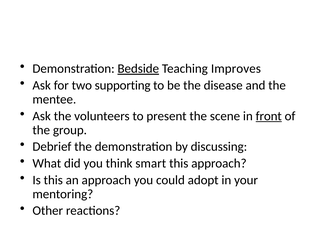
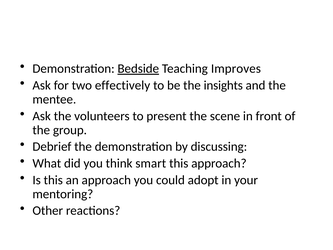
supporting: supporting -> effectively (123, 85)
disease: disease -> insights (223, 85)
front underline: present -> none (269, 116)
